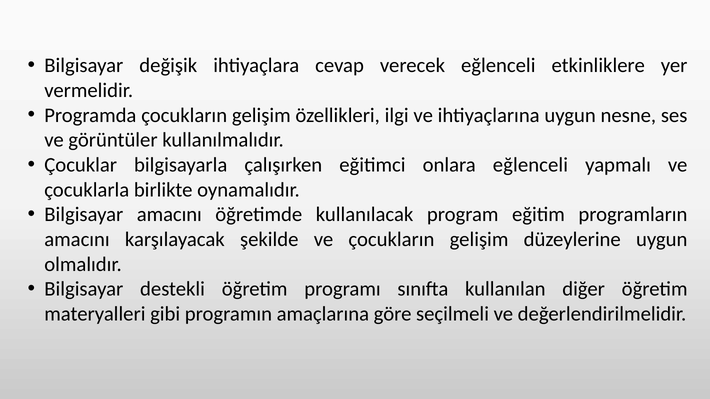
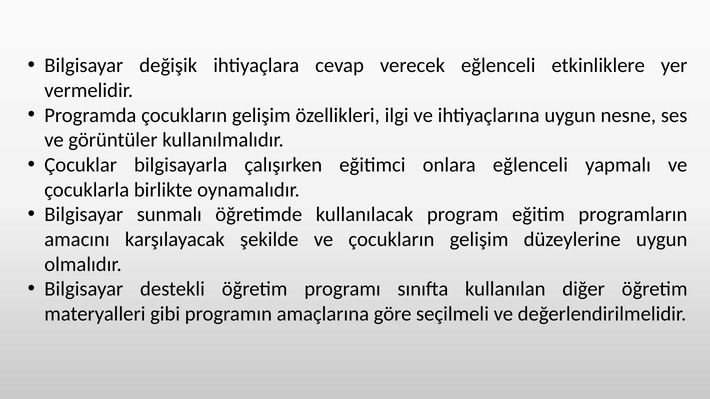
Bilgisayar amacını: amacını -> sunmalı (169, 215)
